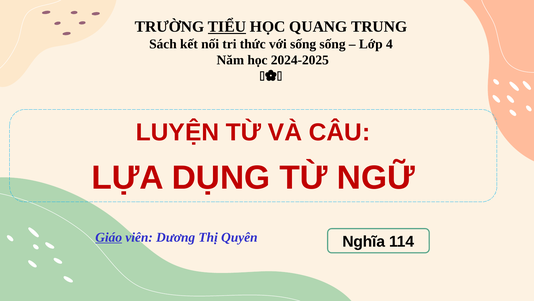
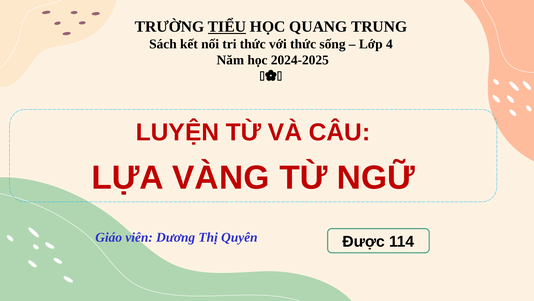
với sống: sống -> thức (303, 44)
DỤNG: DỤNG -> VÀNG (221, 178)
Giáo underline: present -> none (109, 237)
Nghĩa: Nghĩa -> Được (364, 242)
